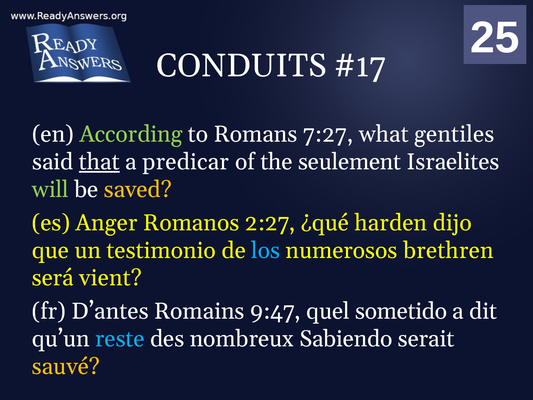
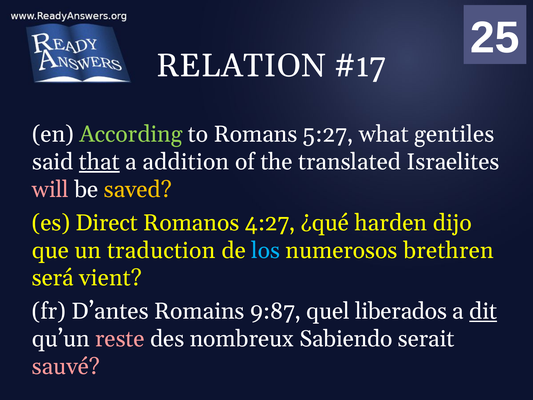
CONDUITS: CONDUITS -> RELATION (241, 66)
7:27: 7:27 -> 5:27 (328, 134)
predicar: predicar -> addition (186, 162)
seulement: seulement -> translated (350, 162)
will colour: light green -> pink (50, 189)
Anger: Anger -> Direct (107, 223)
2:27: 2:27 -> 4:27 (270, 223)
testimonio: testimonio -> traduction (161, 250)
9:47: 9:47 -> 9:87 (275, 311)
sometido: sometido -> liberados (401, 311)
dit underline: none -> present (483, 311)
reste colour: light blue -> pink (120, 339)
sauvé colour: yellow -> pink (66, 366)
